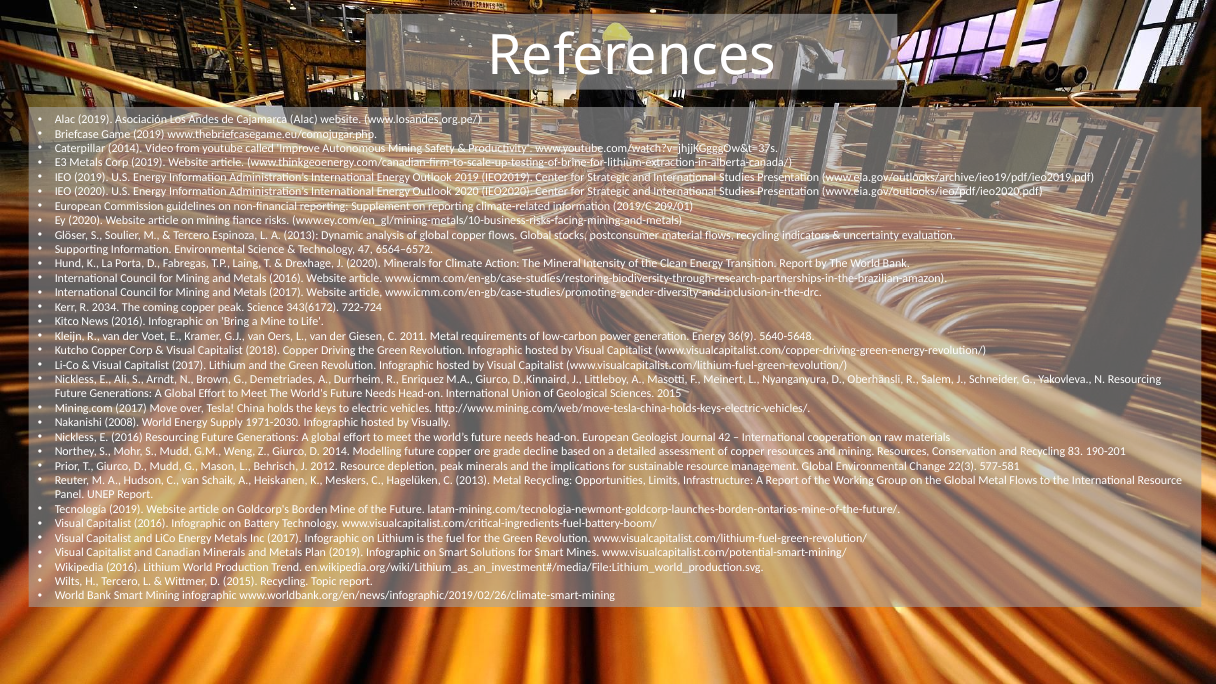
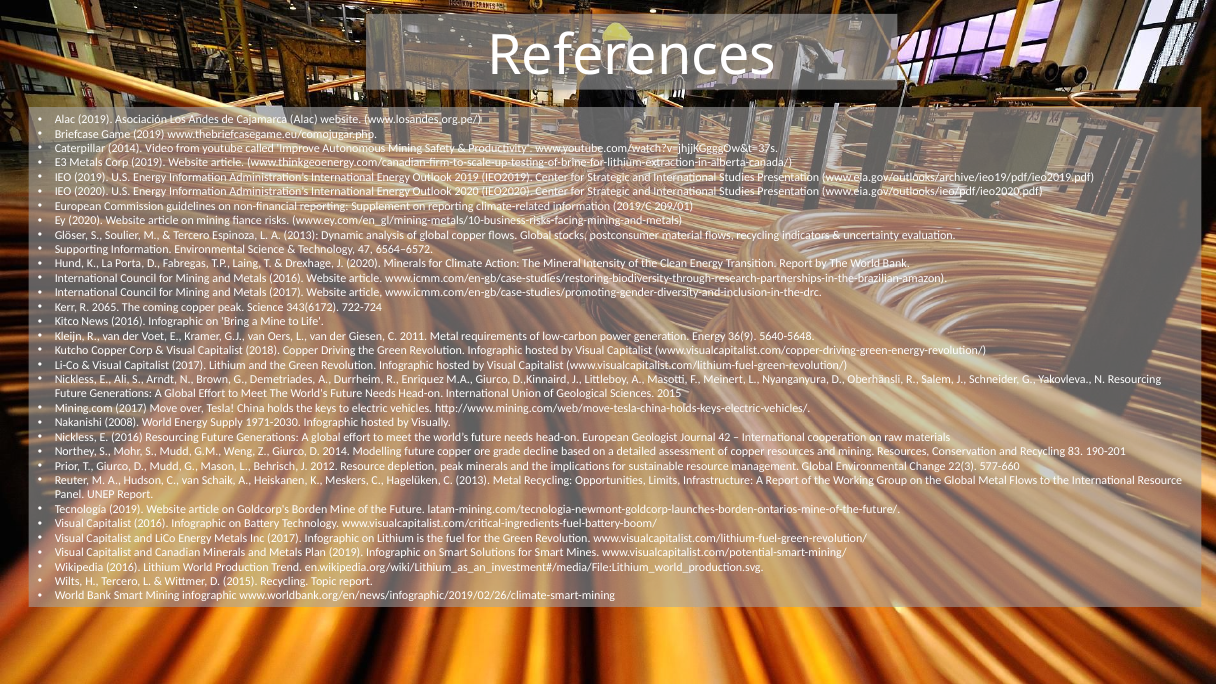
2034: 2034 -> 2065 (106, 307)
577-581: 577-581 -> 577-660 (1000, 466)
